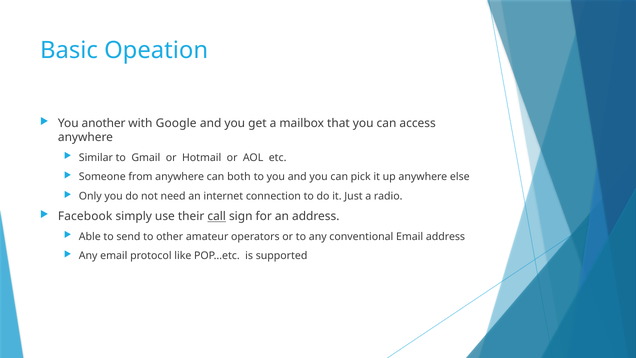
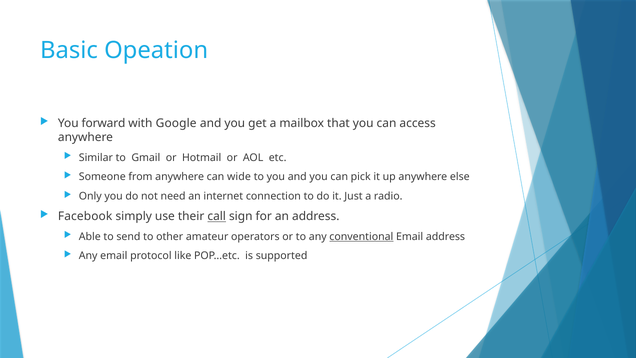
another: another -> forward (104, 123)
both: both -> wide (239, 177)
conventional underline: none -> present (361, 236)
